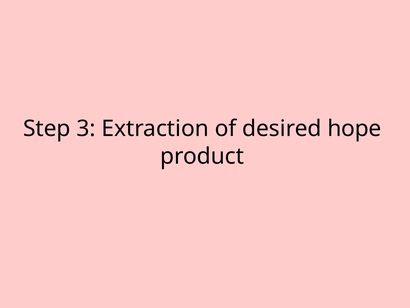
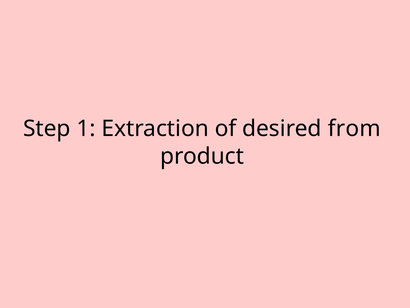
3: 3 -> 1 (86, 129)
hope: hope -> from (354, 129)
